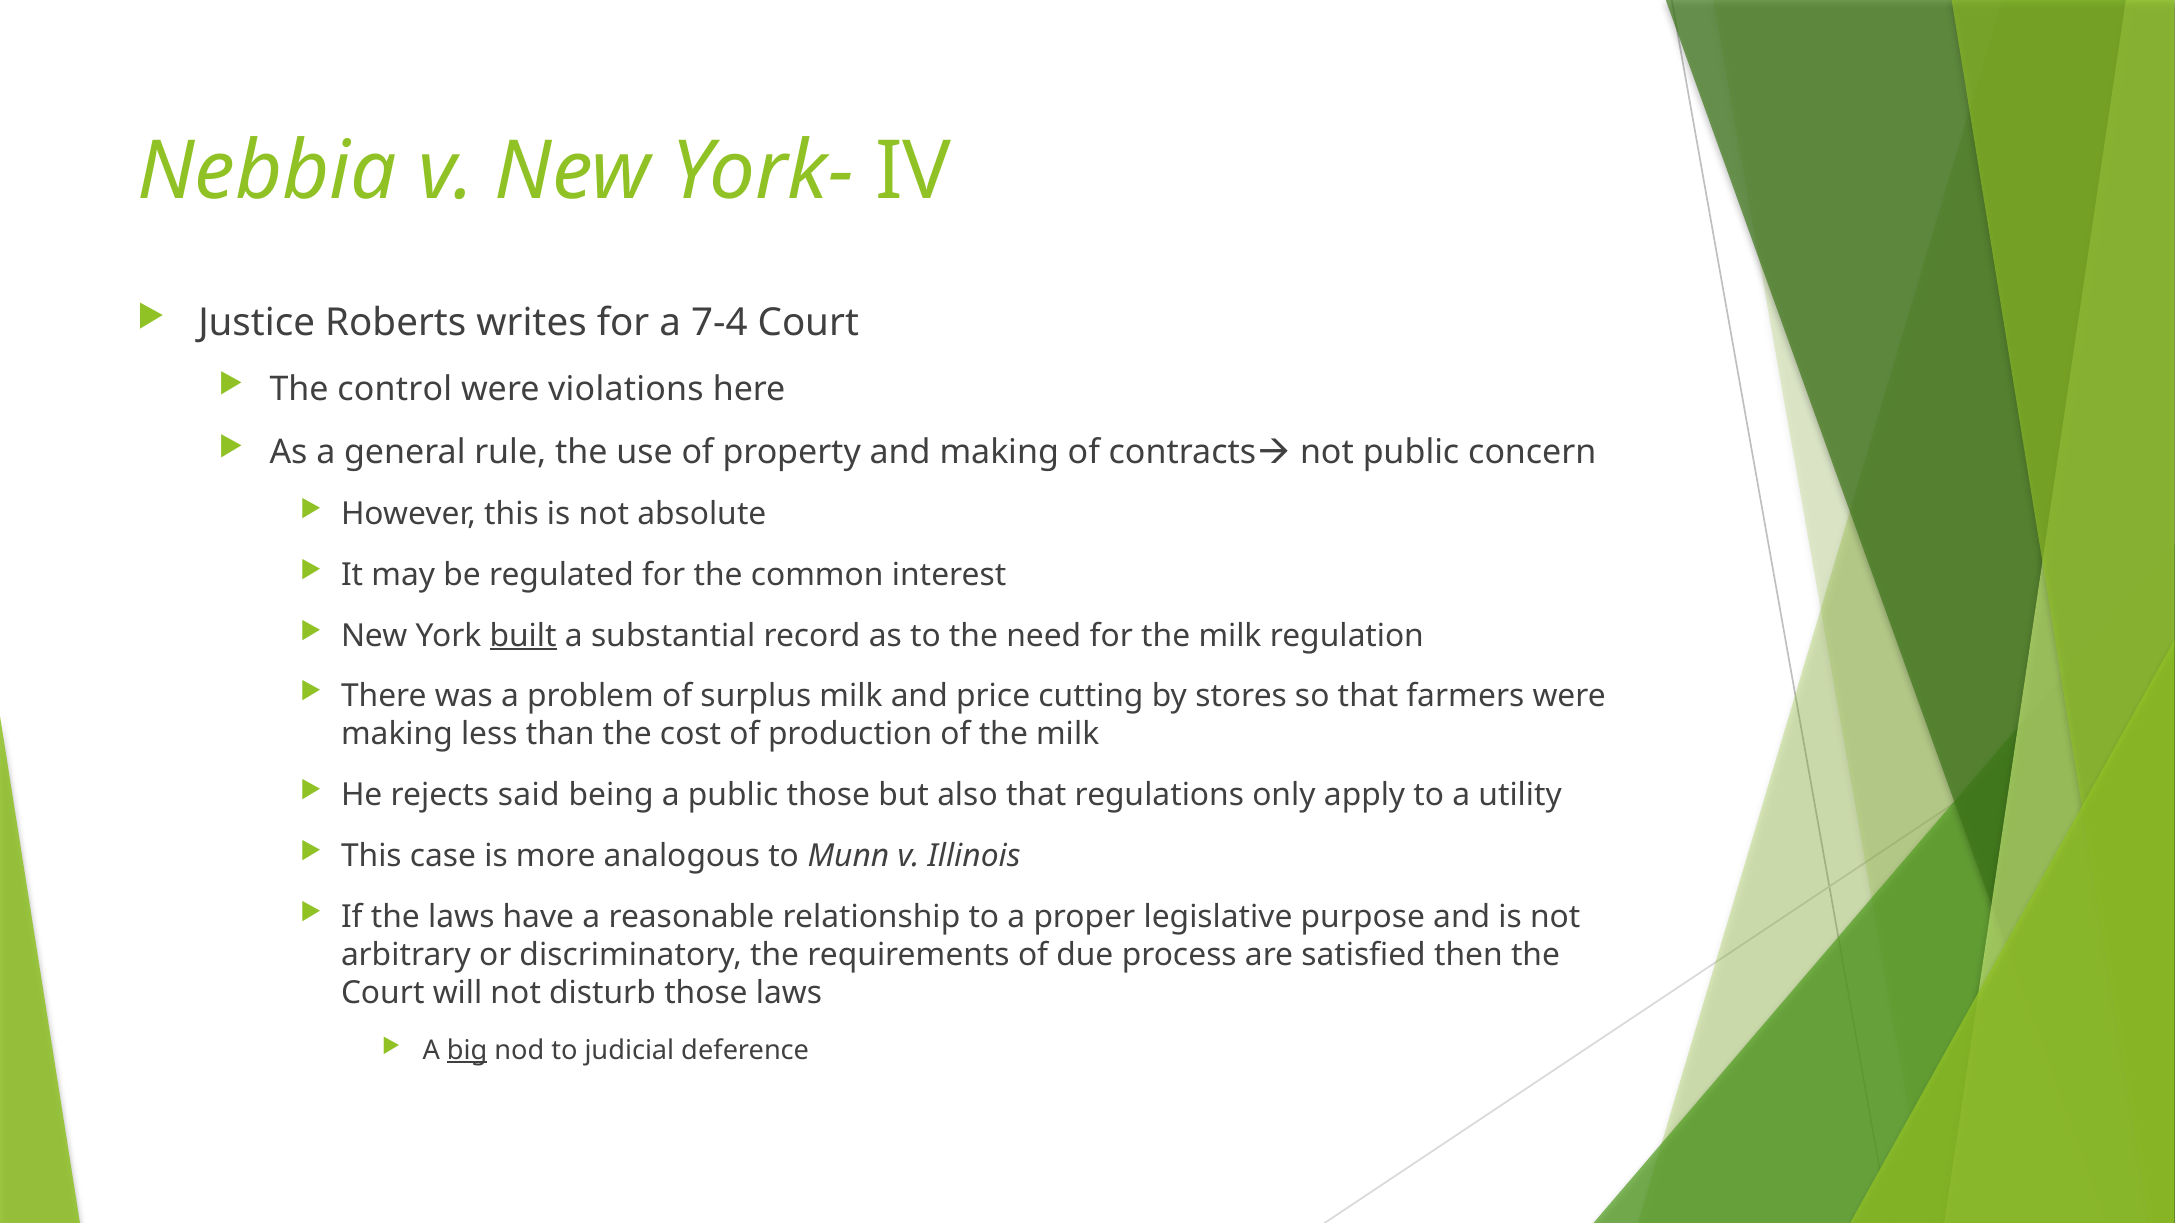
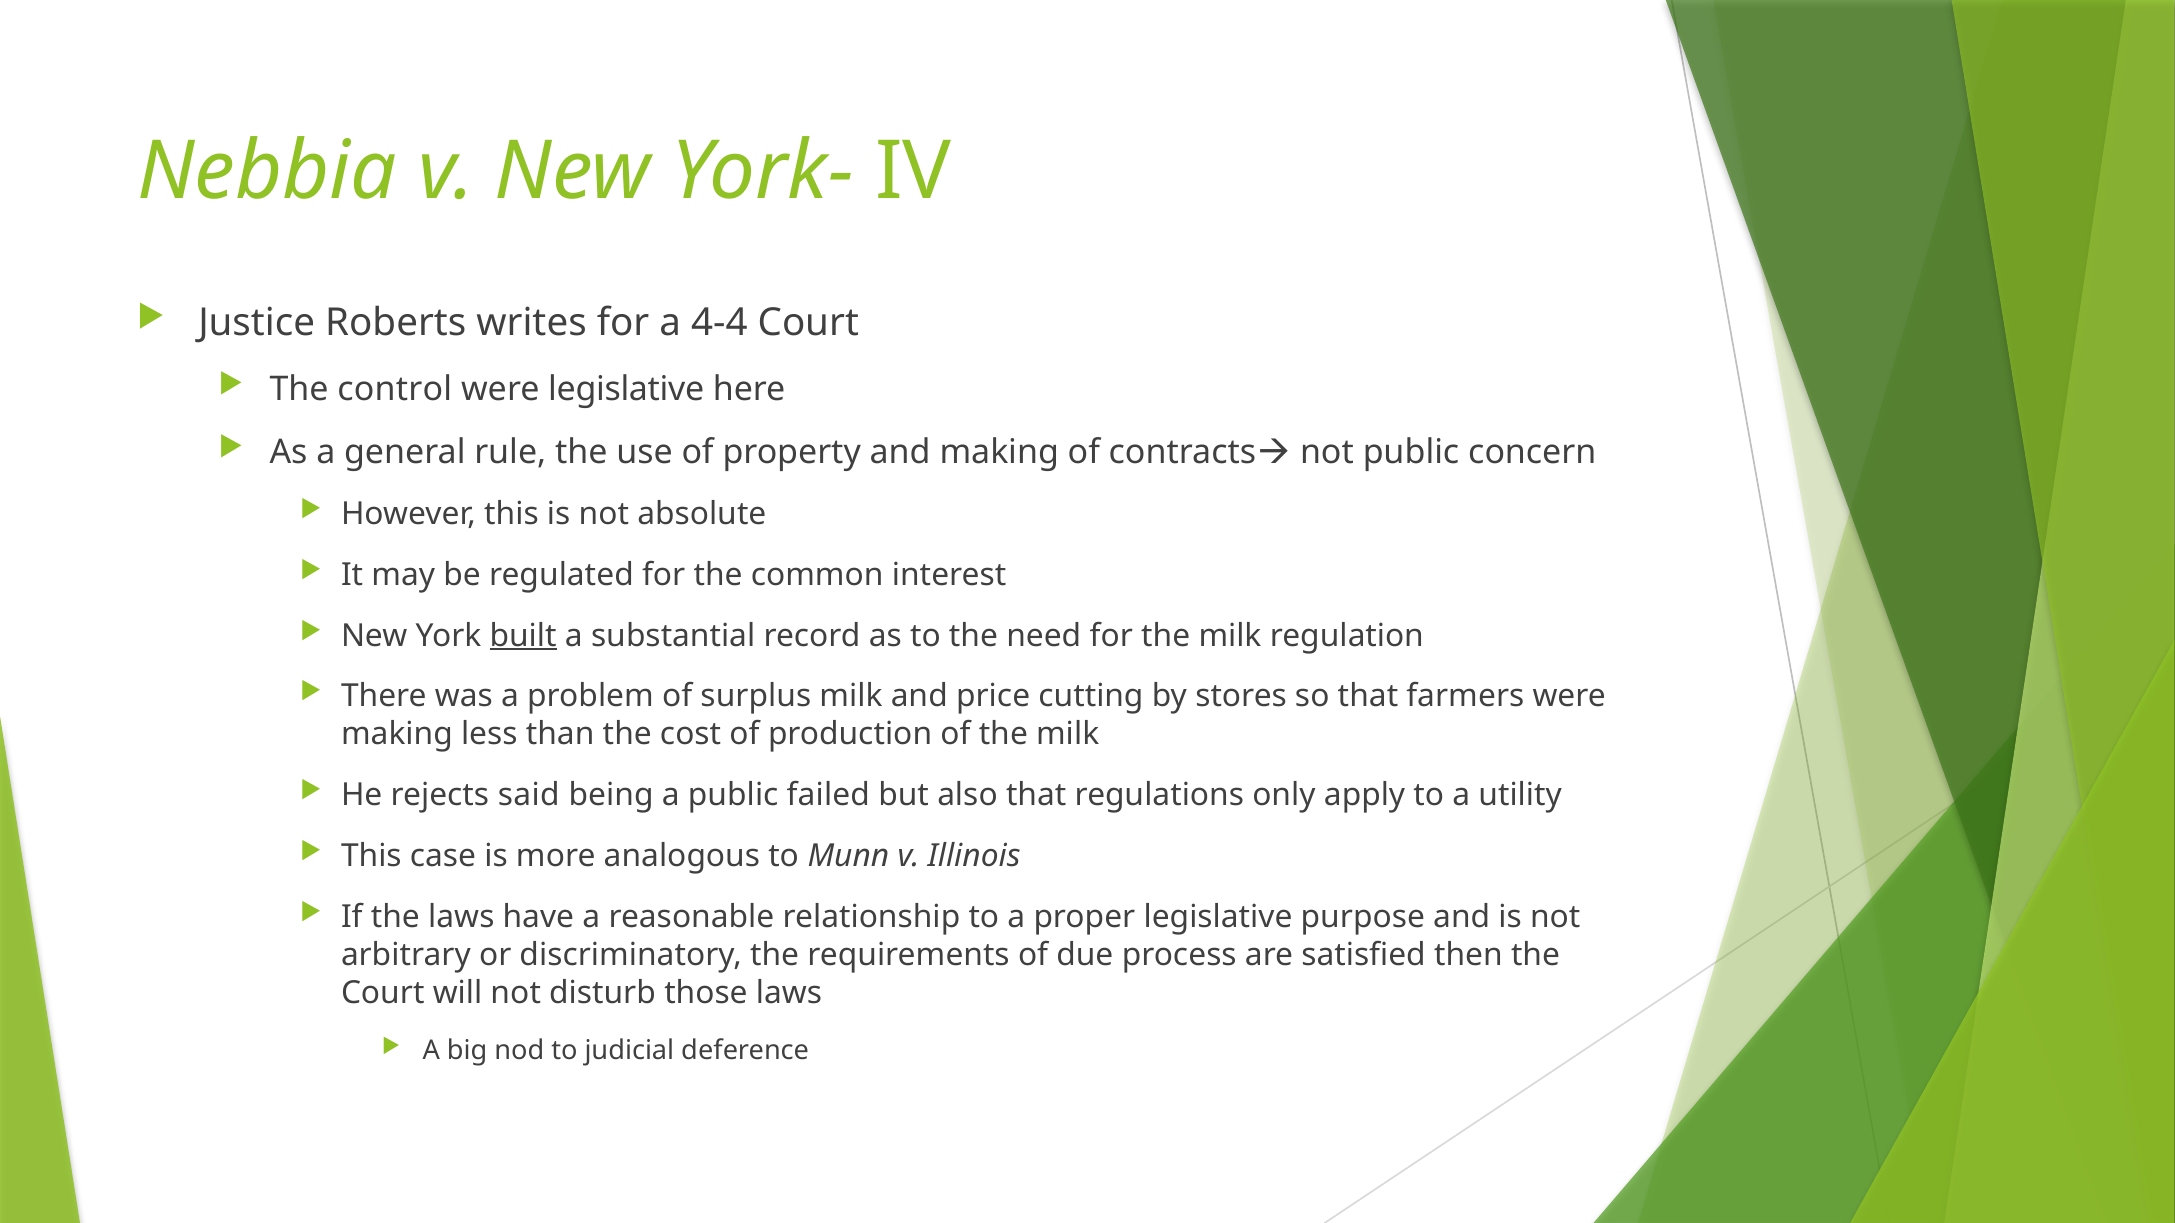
7-4: 7-4 -> 4-4 (719, 323)
were violations: violations -> legislative (626, 389)
public those: those -> failed (828, 796)
big underline: present -> none (467, 1051)
